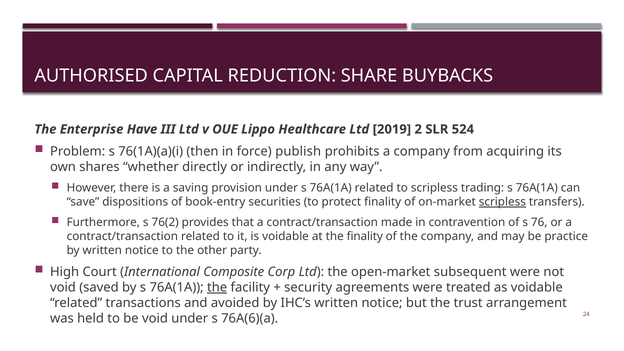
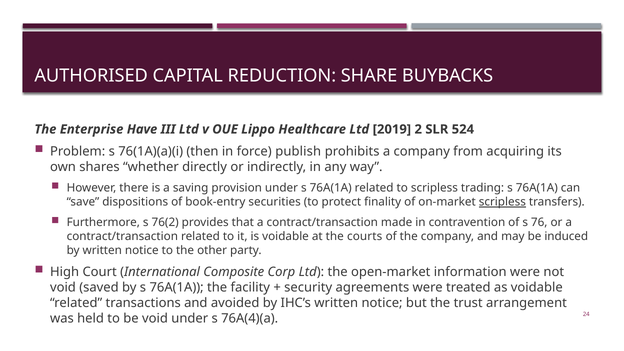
the finality: finality -> courts (365, 236)
practice: practice -> induced (566, 236)
subsequent: subsequent -> information (470, 272)
the underline: present -> none (217, 287)
76A(6)(a: 76A(6)(a -> 76A(4)(a (250, 319)
